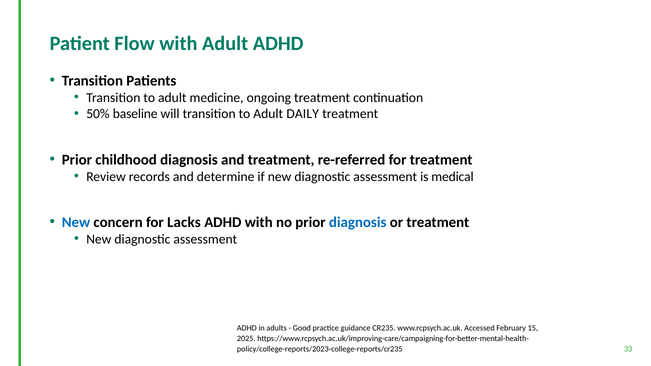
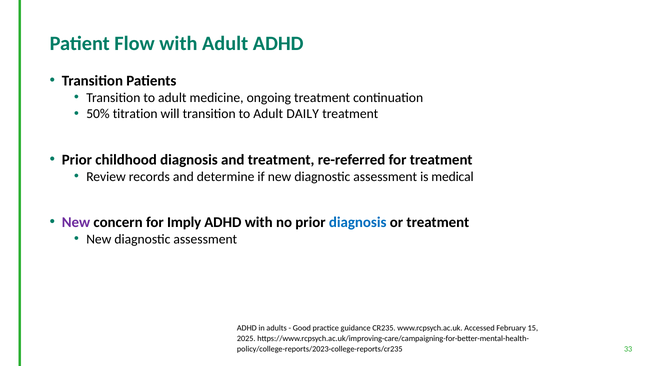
baseline: baseline -> titration (135, 114)
New colour: blue -> purple (76, 222)
Lacks: Lacks -> Imply (184, 222)
